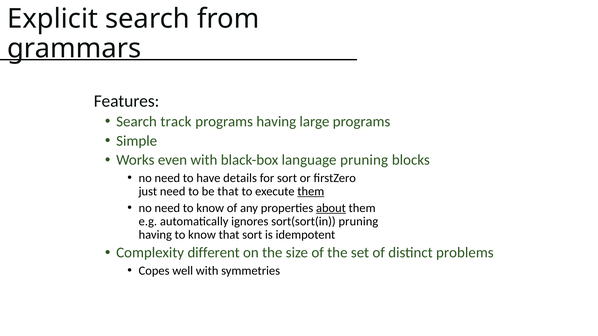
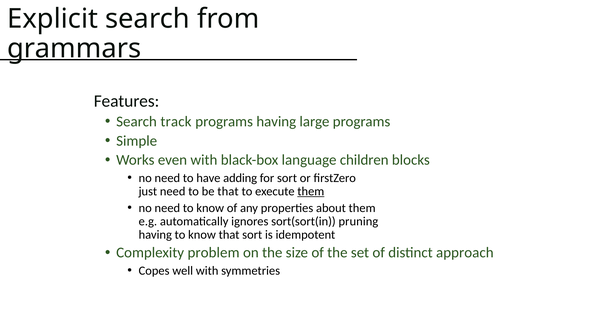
language pruning: pruning -> children (364, 160)
details: details -> adding (240, 178)
about underline: present -> none (331, 208)
different: different -> problem (214, 253)
problems: problems -> approach (465, 253)
